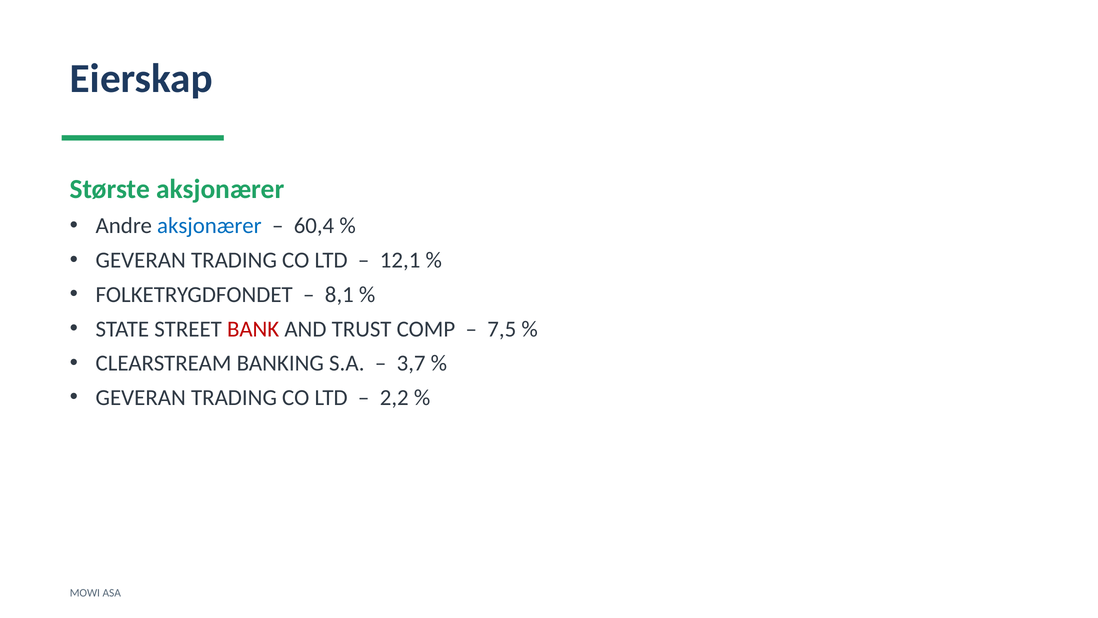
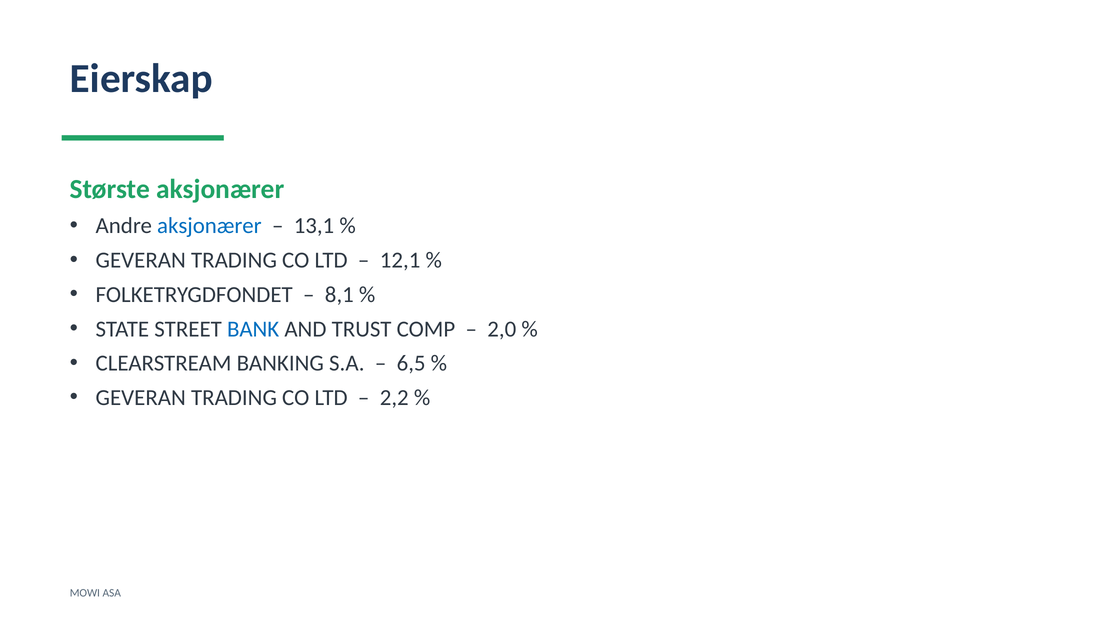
60,4: 60,4 -> 13,1 (314, 226)
BANK colour: red -> blue (253, 329)
7,5: 7,5 -> 2,0 (502, 329)
3,7: 3,7 -> 6,5 (411, 363)
